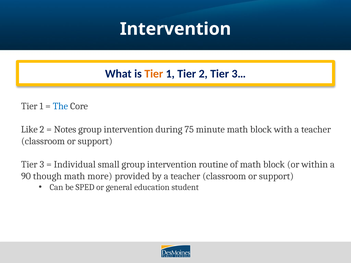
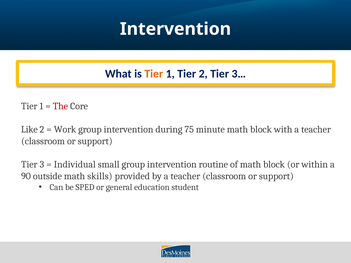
The colour: blue -> red (60, 106)
Notes: Notes -> Work (65, 130)
though: though -> outside (47, 176)
more: more -> skills (100, 176)
